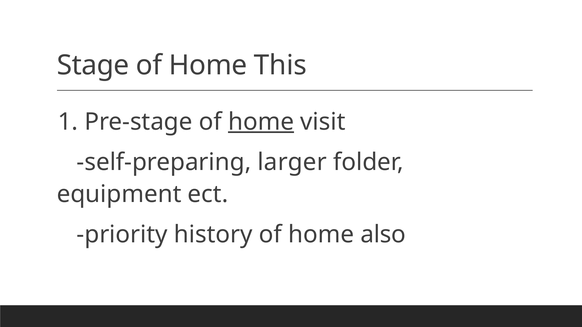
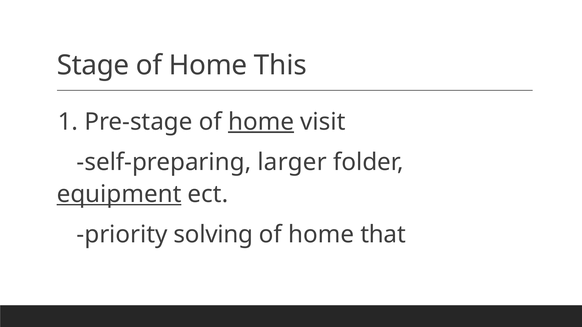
equipment underline: none -> present (119, 194)
history: history -> solving (213, 235)
also: also -> that (383, 235)
